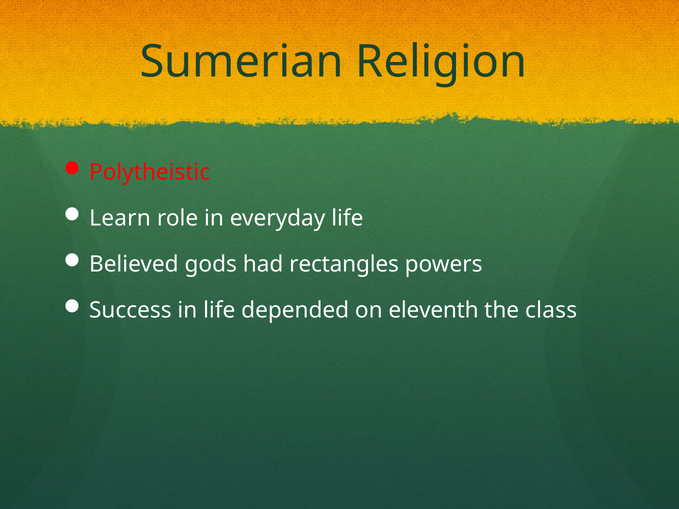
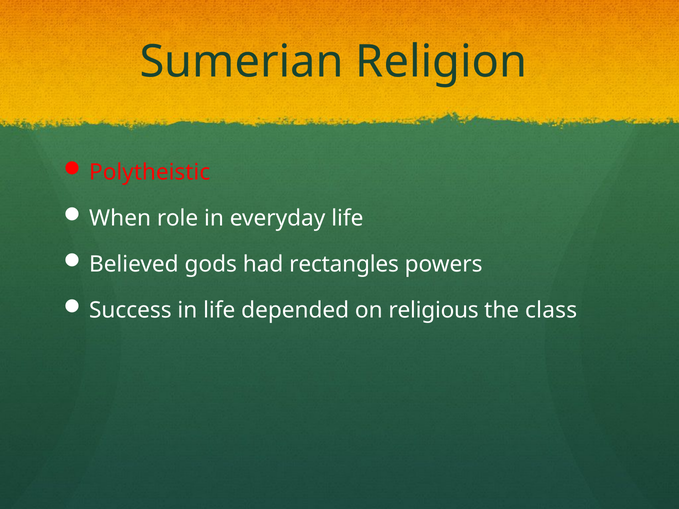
Learn: Learn -> When (120, 218)
eleventh: eleventh -> religious (434, 310)
